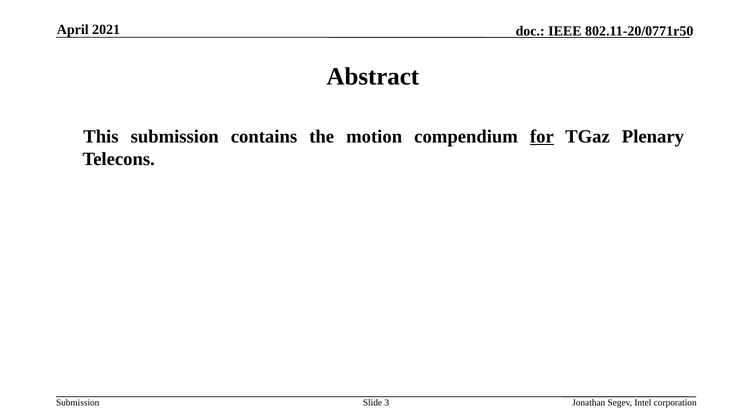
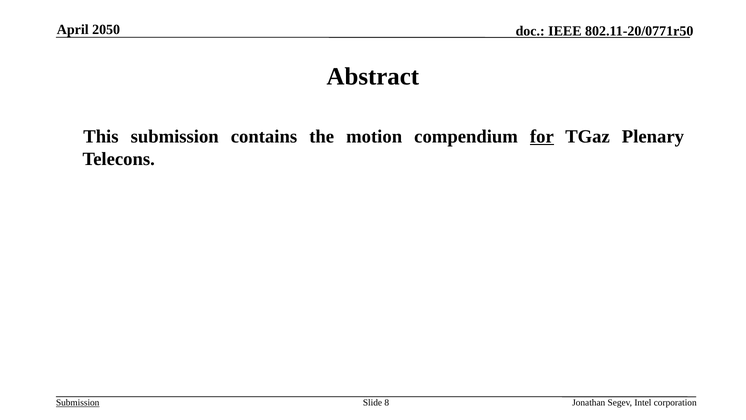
2021: 2021 -> 2050 (106, 30)
Submission underline: none -> present (78, 402)
3: 3 -> 8 (387, 402)
